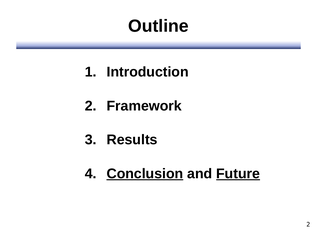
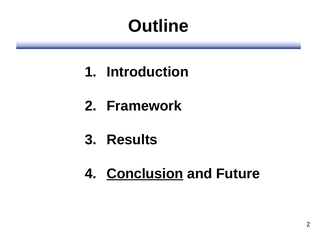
Future underline: present -> none (238, 173)
